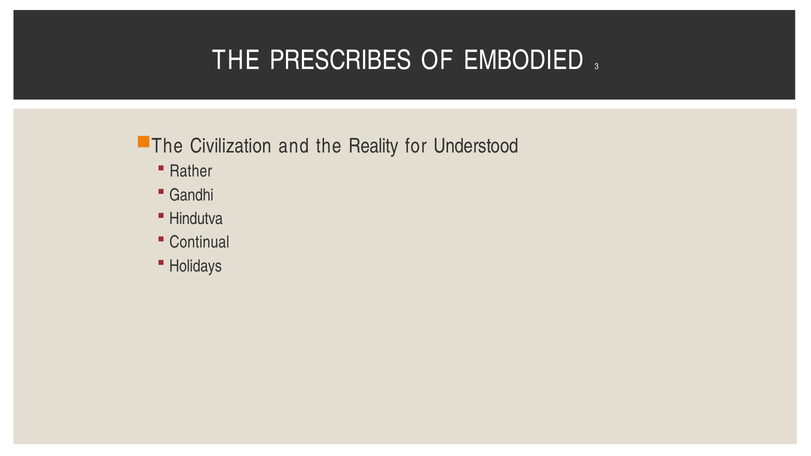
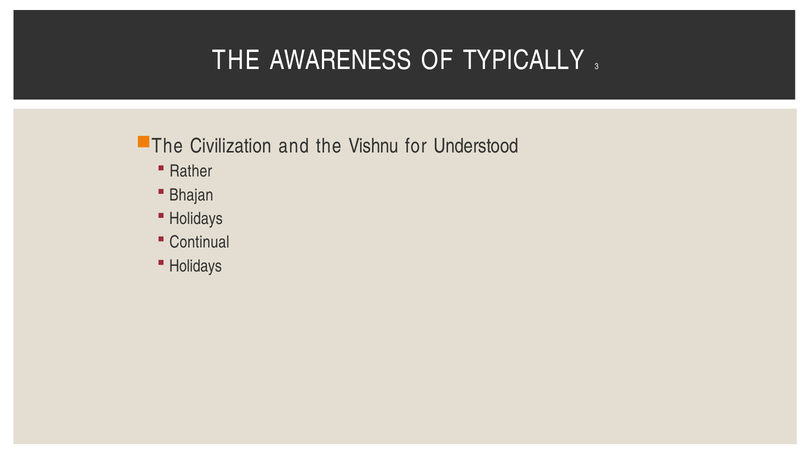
PRESCRIBES: PRESCRIBES -> AWARENESS (341, 61)
EMBODIED: EMBODIED -> TYPICALLY (524, 61)
Reality: Reality -> Vishnu (374, 146)
Gandhi: Gandhi -> Bhajan (191, 195)
Hindutva: Hindutva -> Holidays (196, 219)
